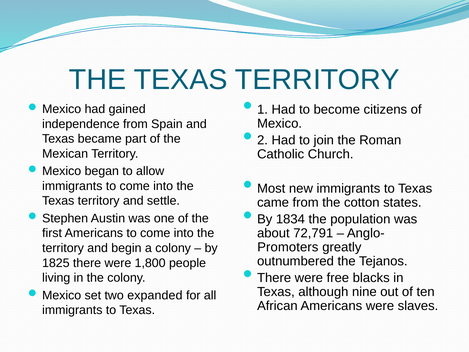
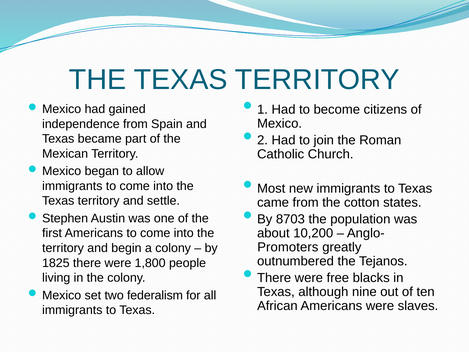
1834: 1834 -> 8703 (290, 219)
72,791: 72,791 -> 10,200 (313, 233)
expanded: expanded -> federalism (155, 295)
